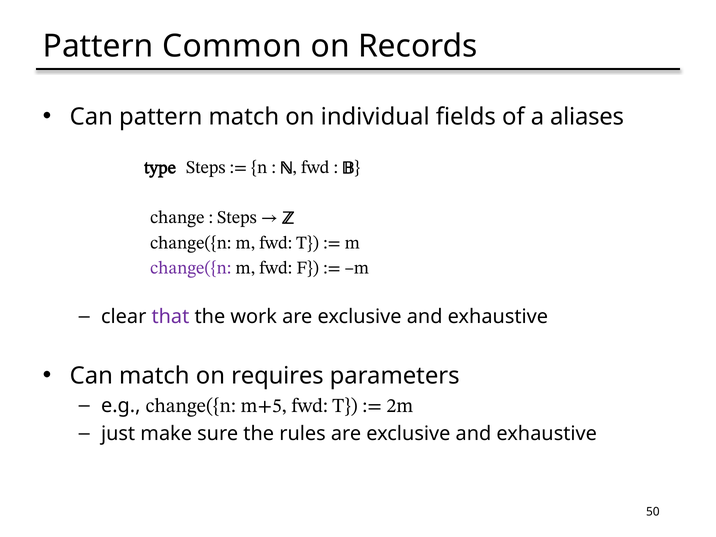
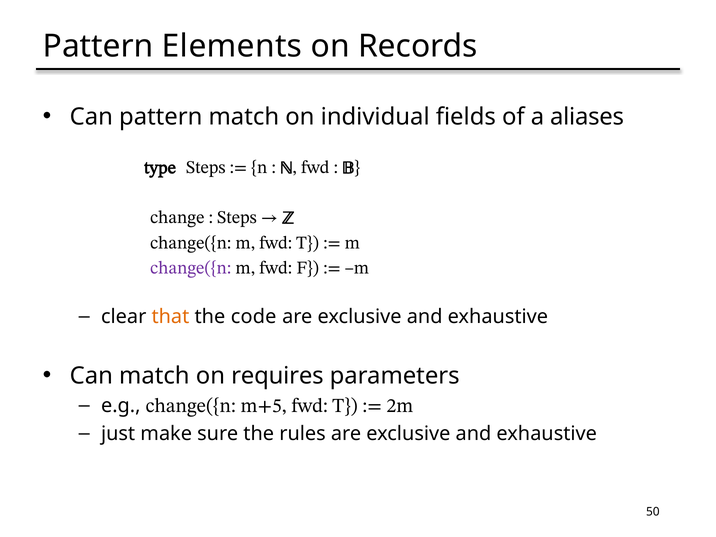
Common: Common -> Elements (232, 46)
that colour: purple -> orange (170, 317)
work: work -> code (254, 317)
